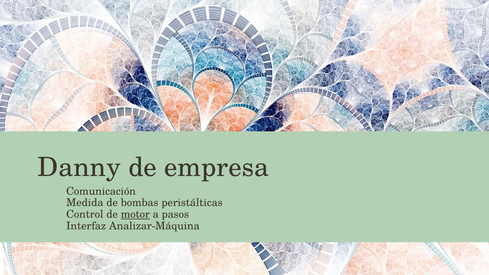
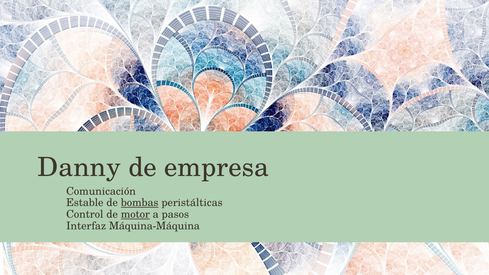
Medida: Medida -> Estable (85, 203)
bombas underline: none -> present (140, 203)
Analizar-Máquina: Analizar-Máquina -> Máquina-Máquina (154, 226)
